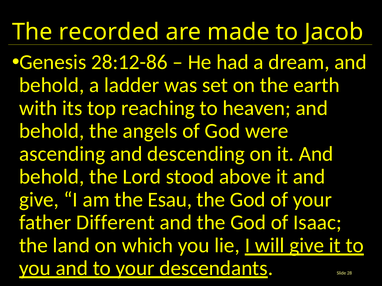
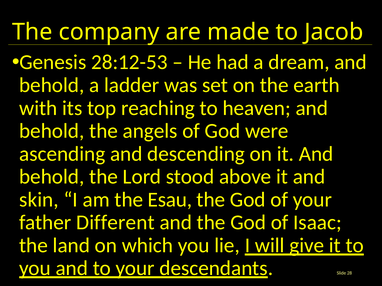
recorded: recorded -> company (109, 32)
28:12-86: 28:12-86 -> 28:12-53 (129, 62)
give: give -> skin (39, 200)
